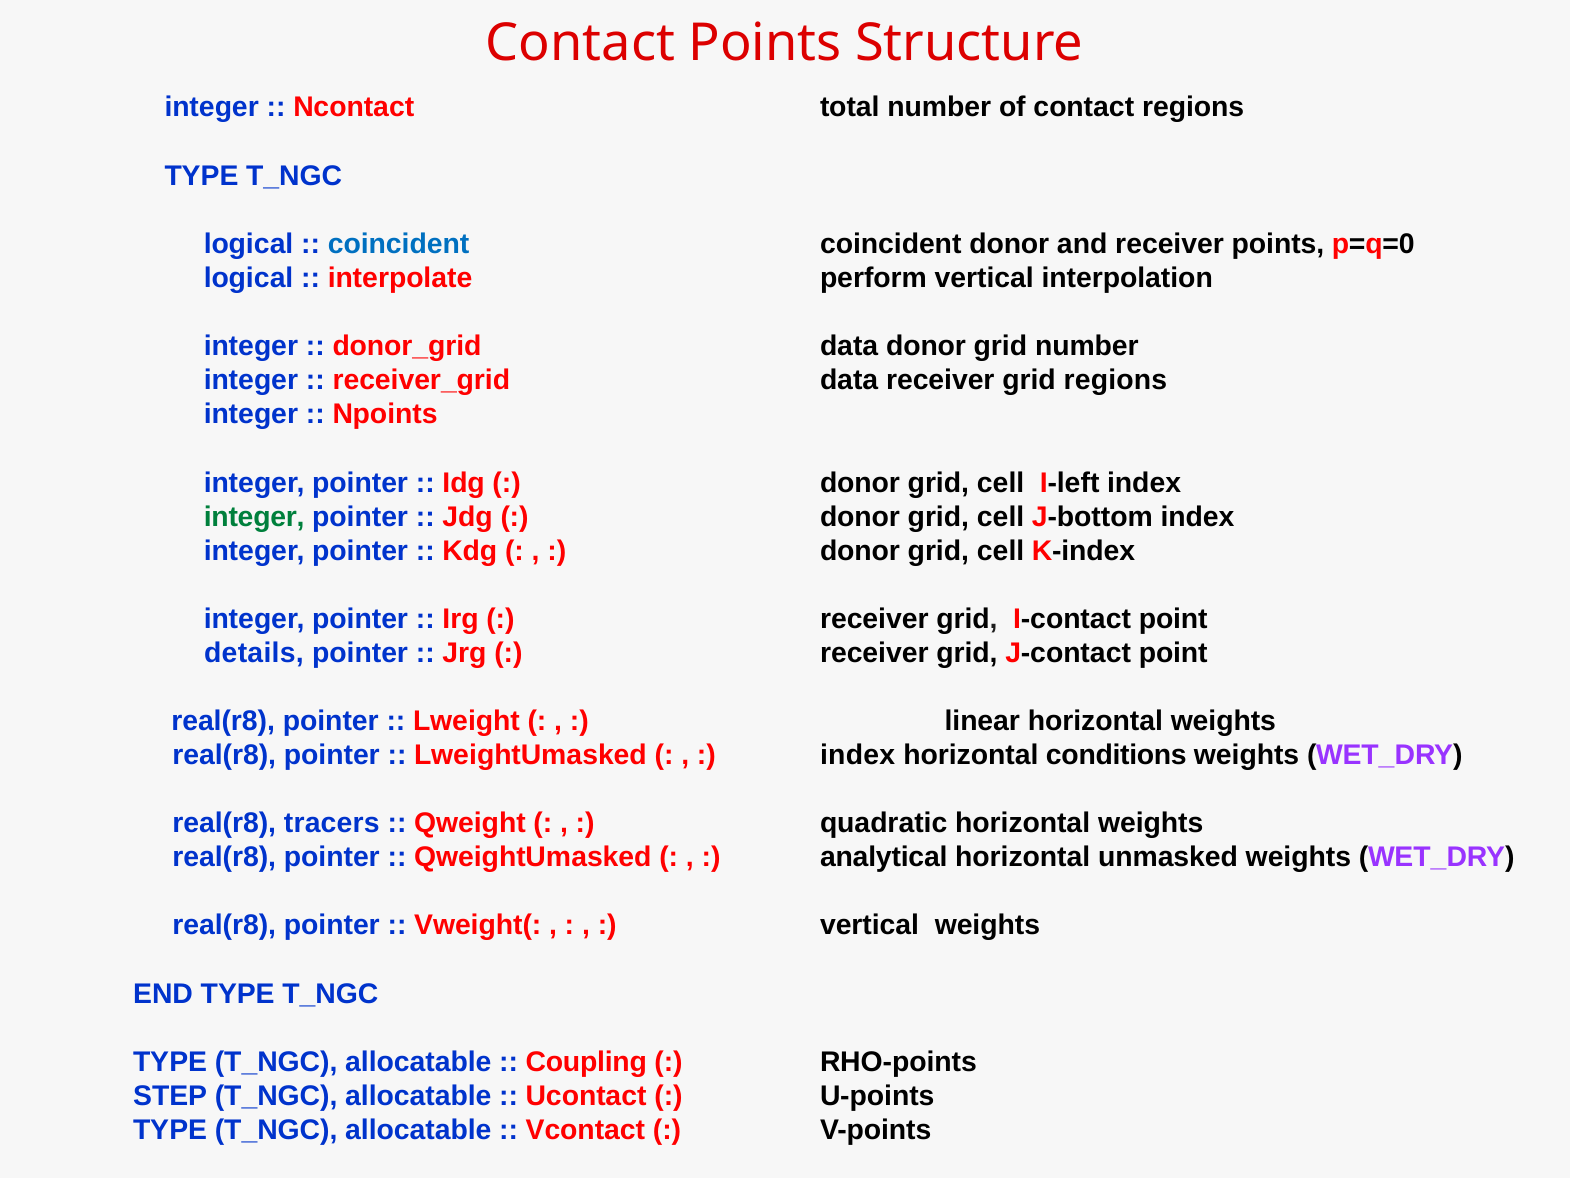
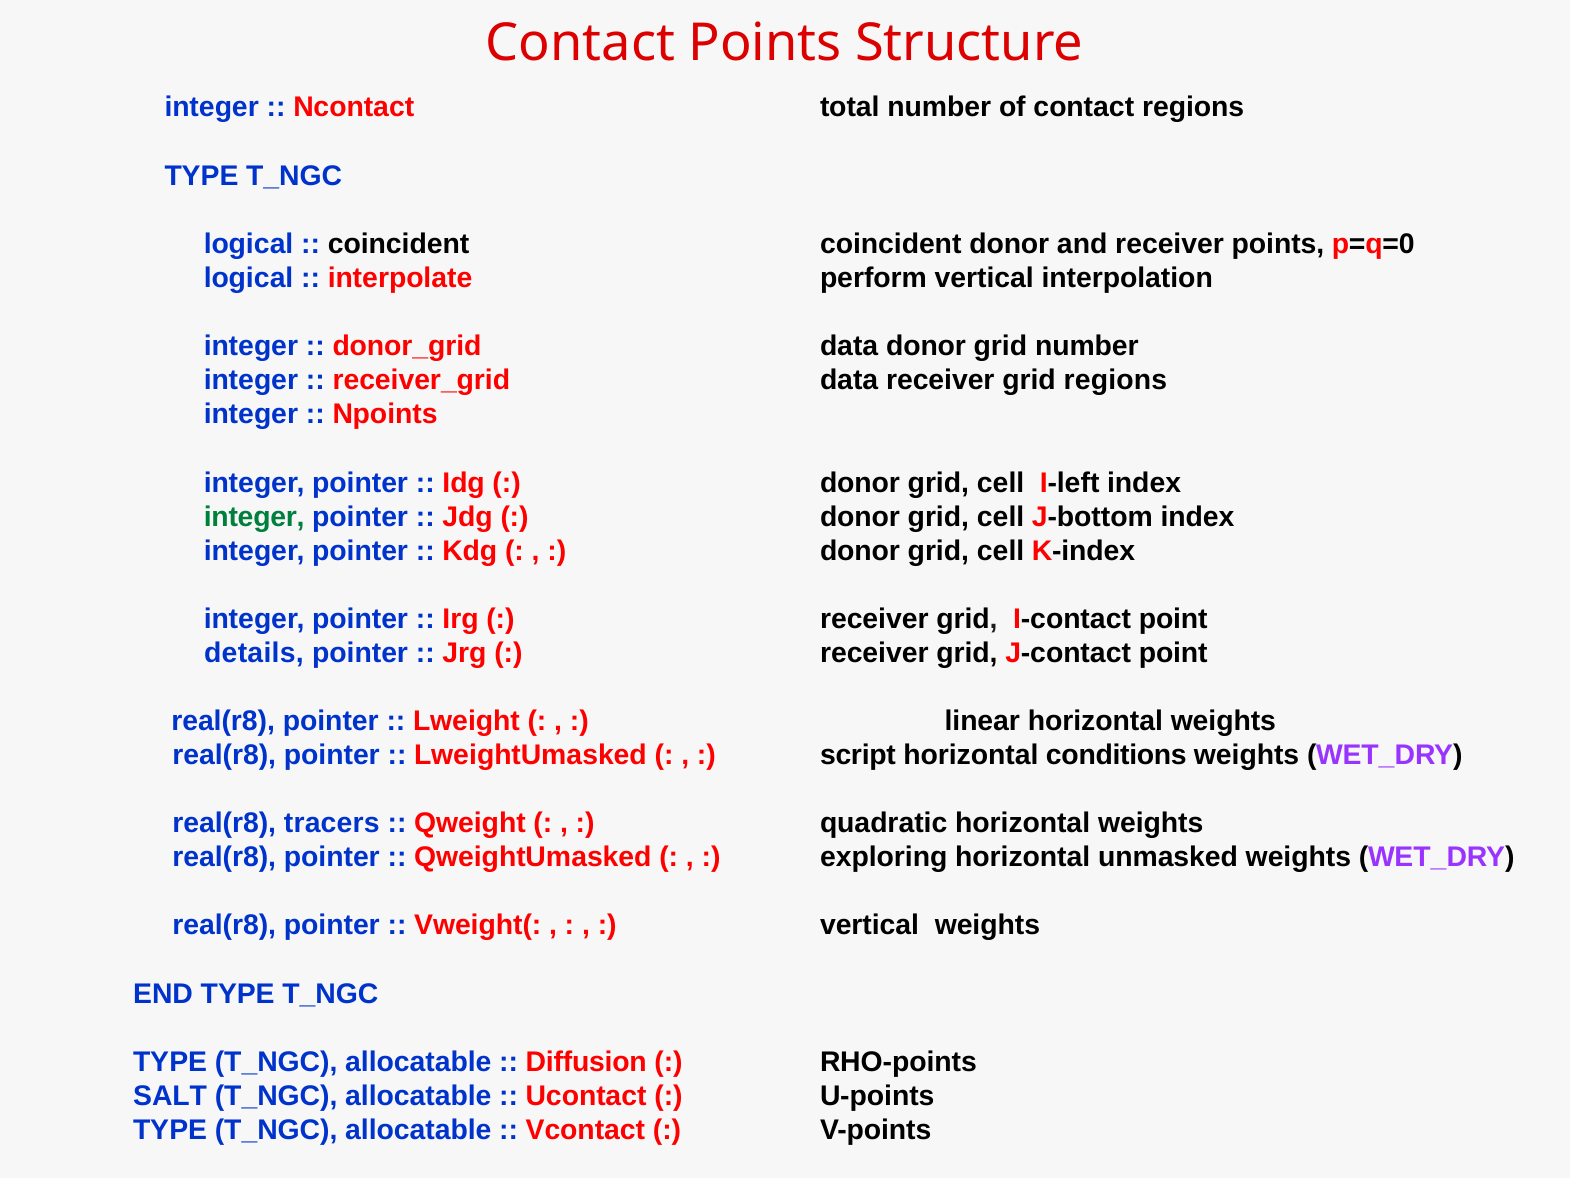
coincident colour: blue -> black (399, 244)
index: index -> script (858, 755)
analytical: analytical -> exploring (884, 857)
Coupling: Coupling -> Diffusion (586, 1061)
STEP: STEP -> SALT (170, 1096)
